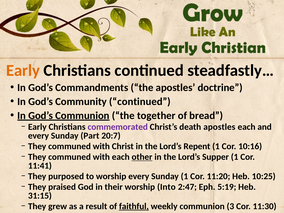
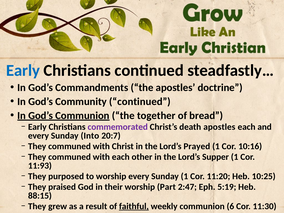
Early colour: orange -> blue (23, 71)
Part: Part -> Into (90, 136)
Repent: Repent -> Prayed (197, 146)
other underline: present -> none (142, 157)
11:41: 11:41 -> 11:93 (40, 166)
Into: Into -> Part (166, 187)
31:15: 31:15 -> 88:15 (40, 196)
3: 3 -> 6 (230, 206)
